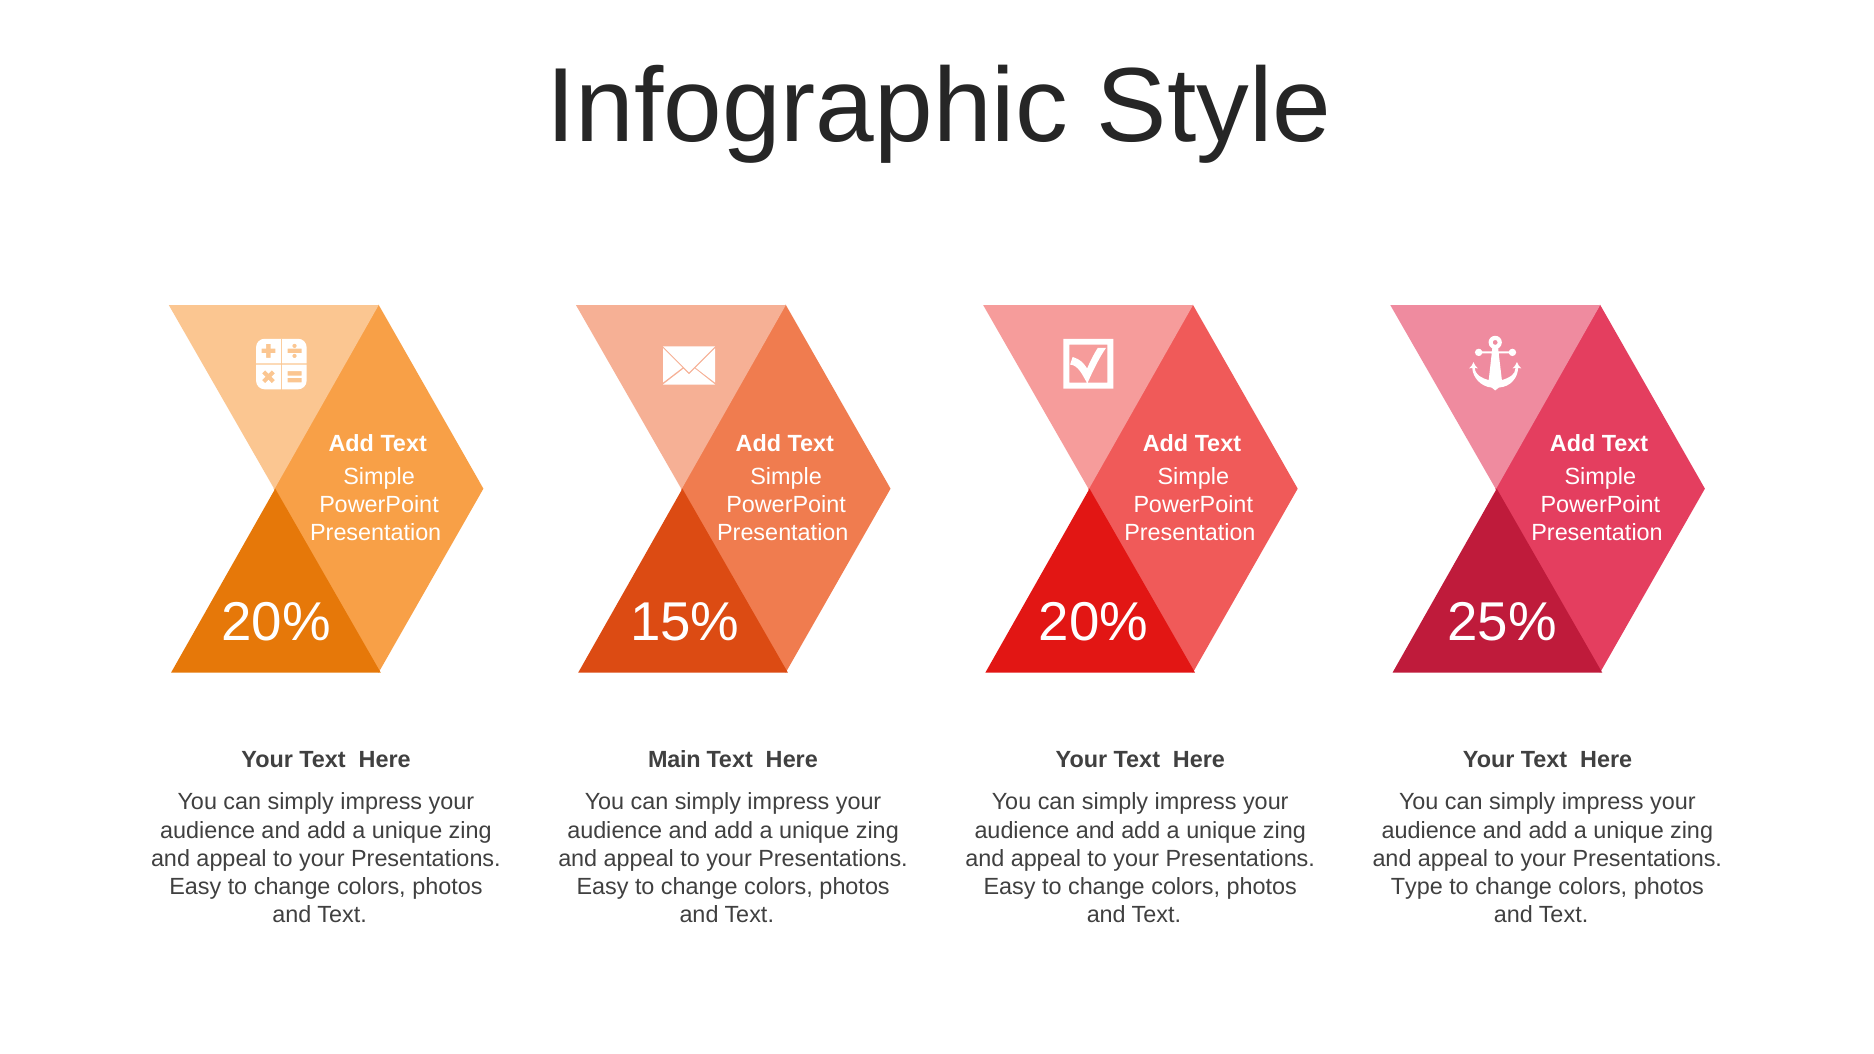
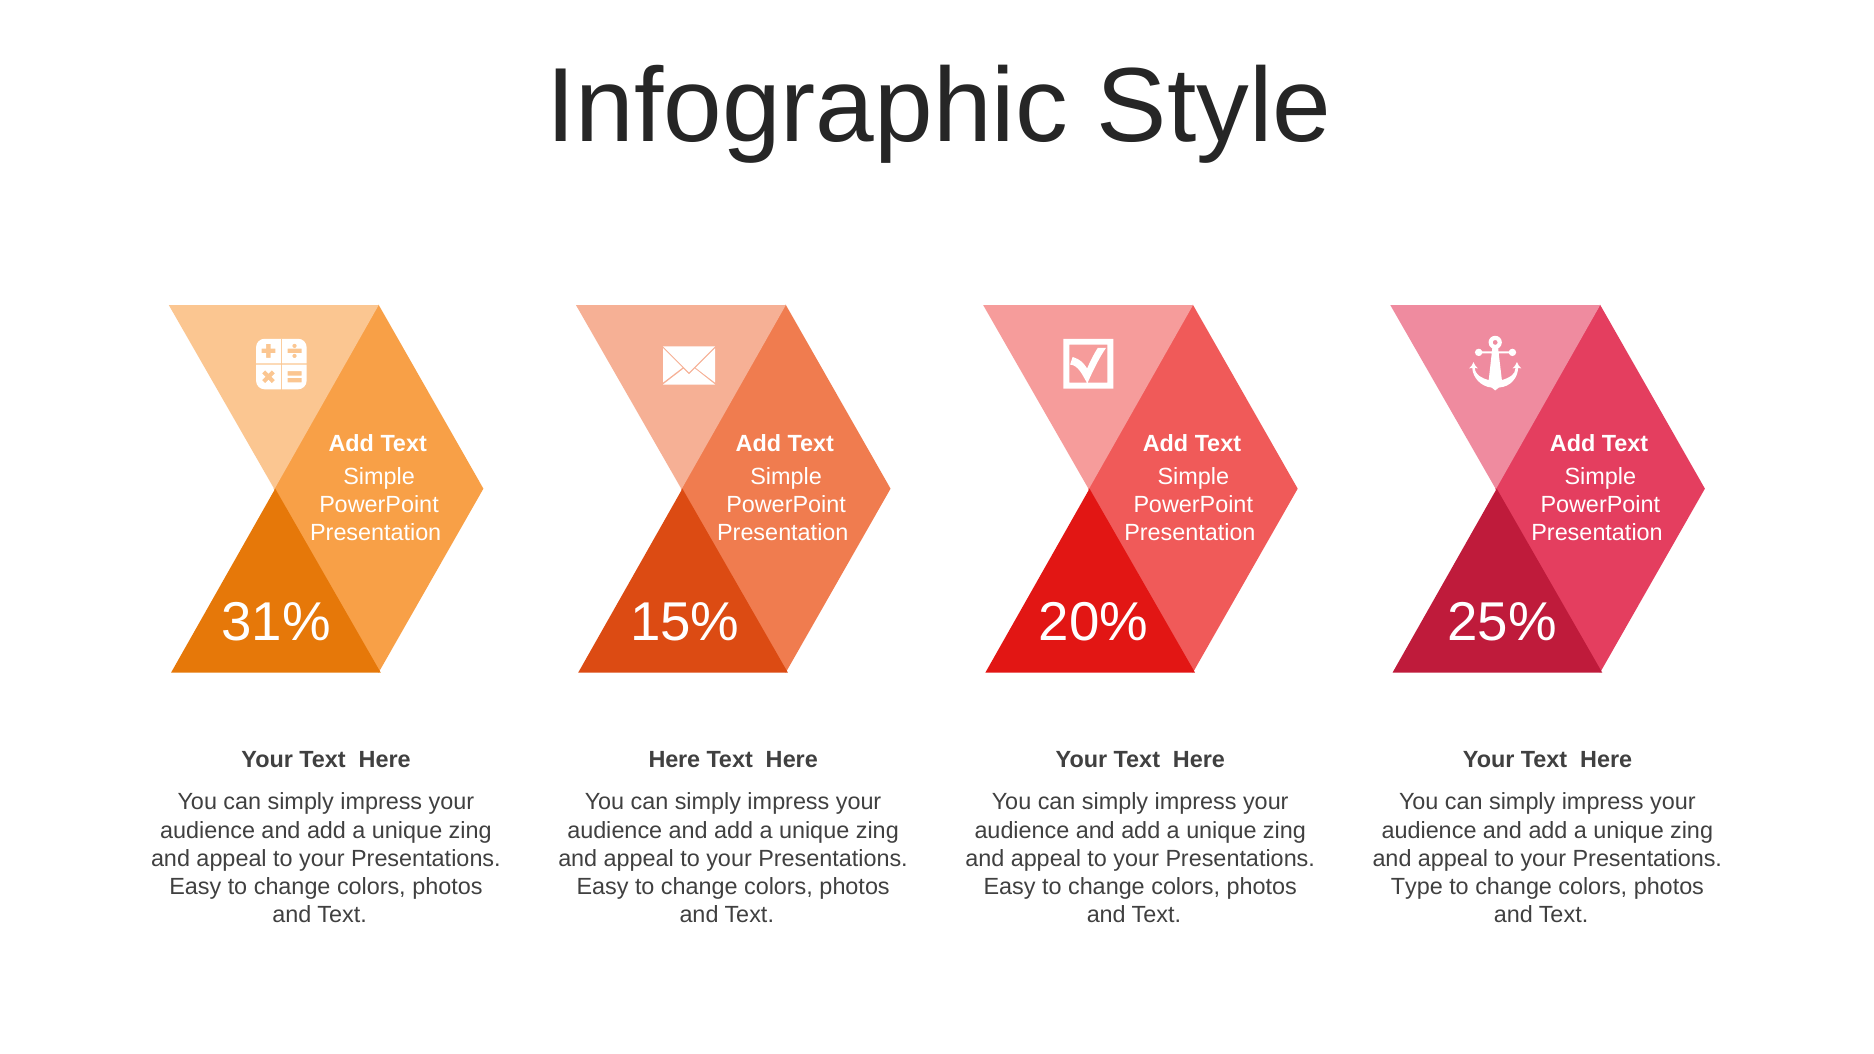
20%: 20% -> 31% (276, 623)
Main: Main -> Here (674, 760)
